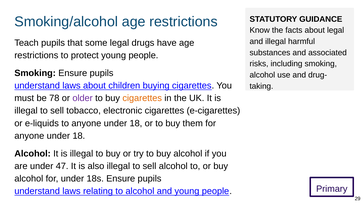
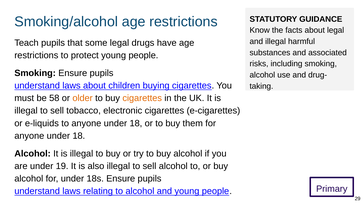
78: 78 -> 58 (54, 98)
older colour: purple -> orange (83, 98)
47: 47 -> 19 (62, 166)
